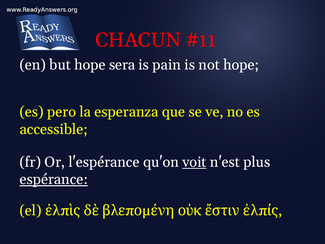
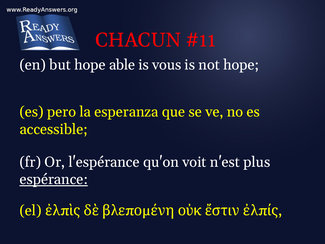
sera: sera -> able (122, 65)
pain: pain -> vous (167, 65)
voit underline: present -> none (194, 162)
